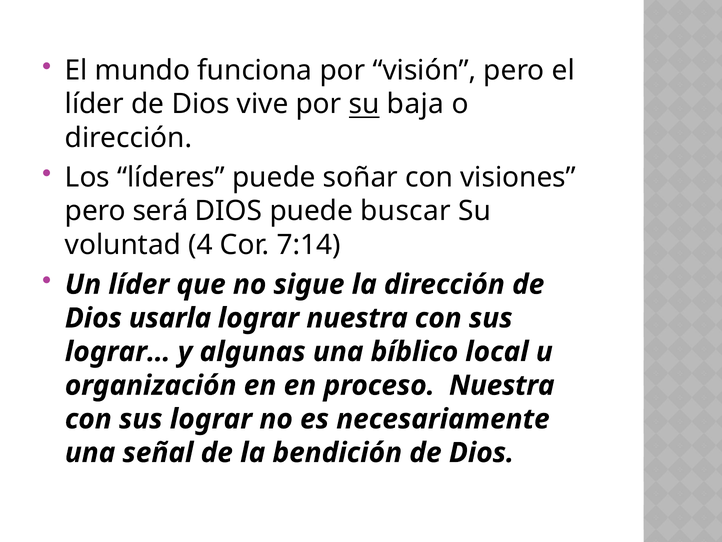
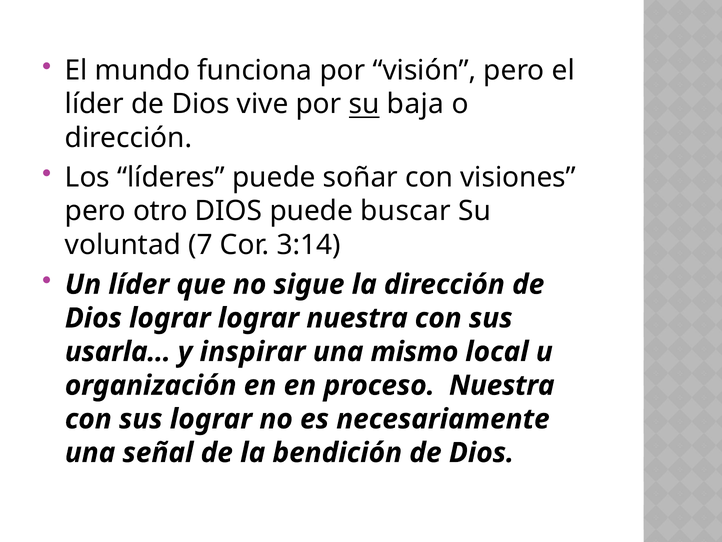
será: será -> otro (161, 211)
4: 4 -> 7 (201, 245)
7:14: 7:14 -> 3:14 (309, 245)
Dios usarla: usarla -> lograr (170, 318)
lograr…: lograr… -> usarla… (118, 352)
algunas: algunas -> inspirar (253, 352)
bíblico: bíblico -> mismo (414, 352)
